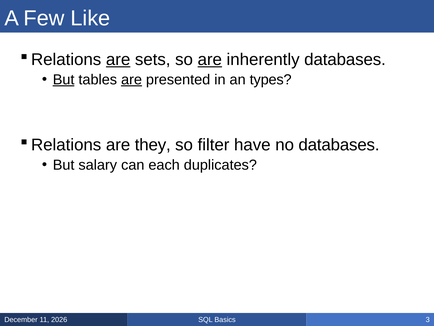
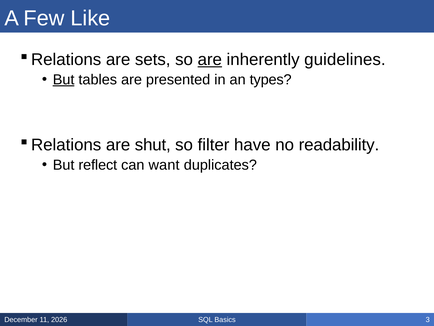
are underline: present -> none (118, 60)
inherently databases: databases -> guidelines (345, 60)
are underline: present -> none (132, 80)
they: they -> shut (153, 145)
no databases: databases -> readability (339, 145)
salary: salary -> reflect (98, 165)
each: each -> want (164, 165)
